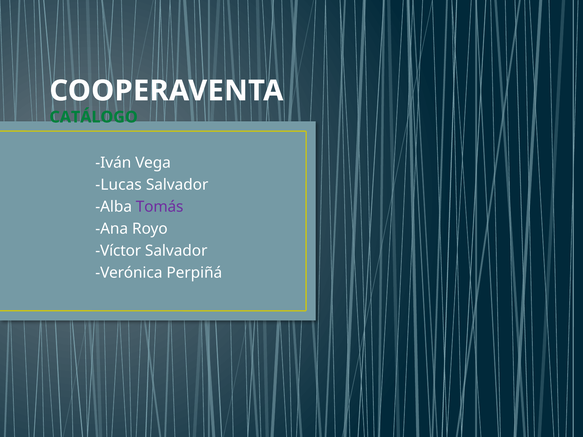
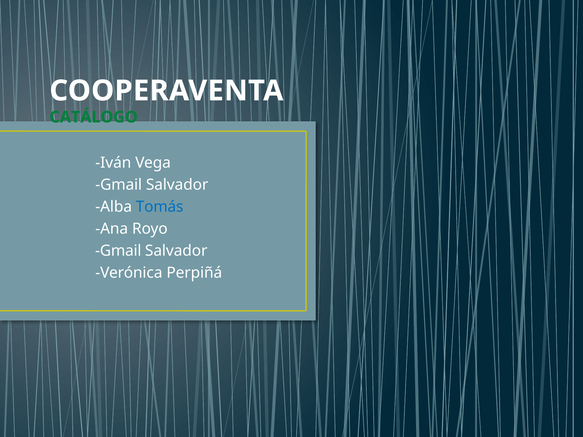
Lucas: Lucas -> Gmail (119, 185)
Tomás colour: purple -> blue (160, 207)
Víctor: Víctor -> Gmail (118, 251)
